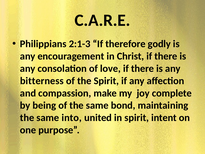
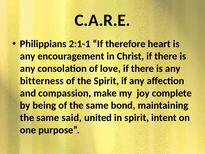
2:1-3: 2:1-3 -> 2:1-1 (80, 44)
godly: godly -> heart (159, 44)
into: into -> said (72, 118)
